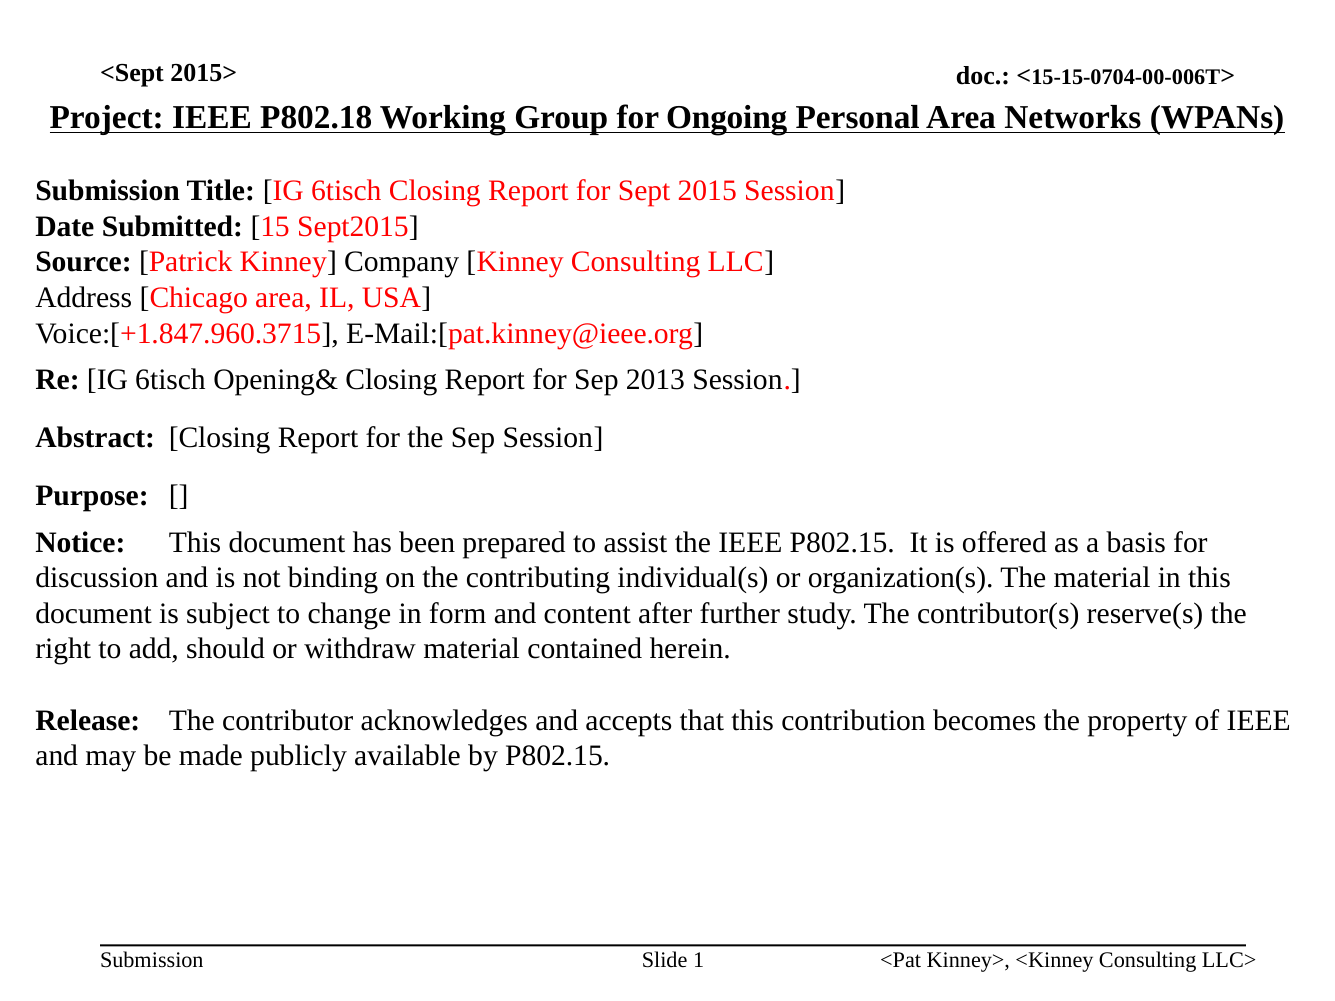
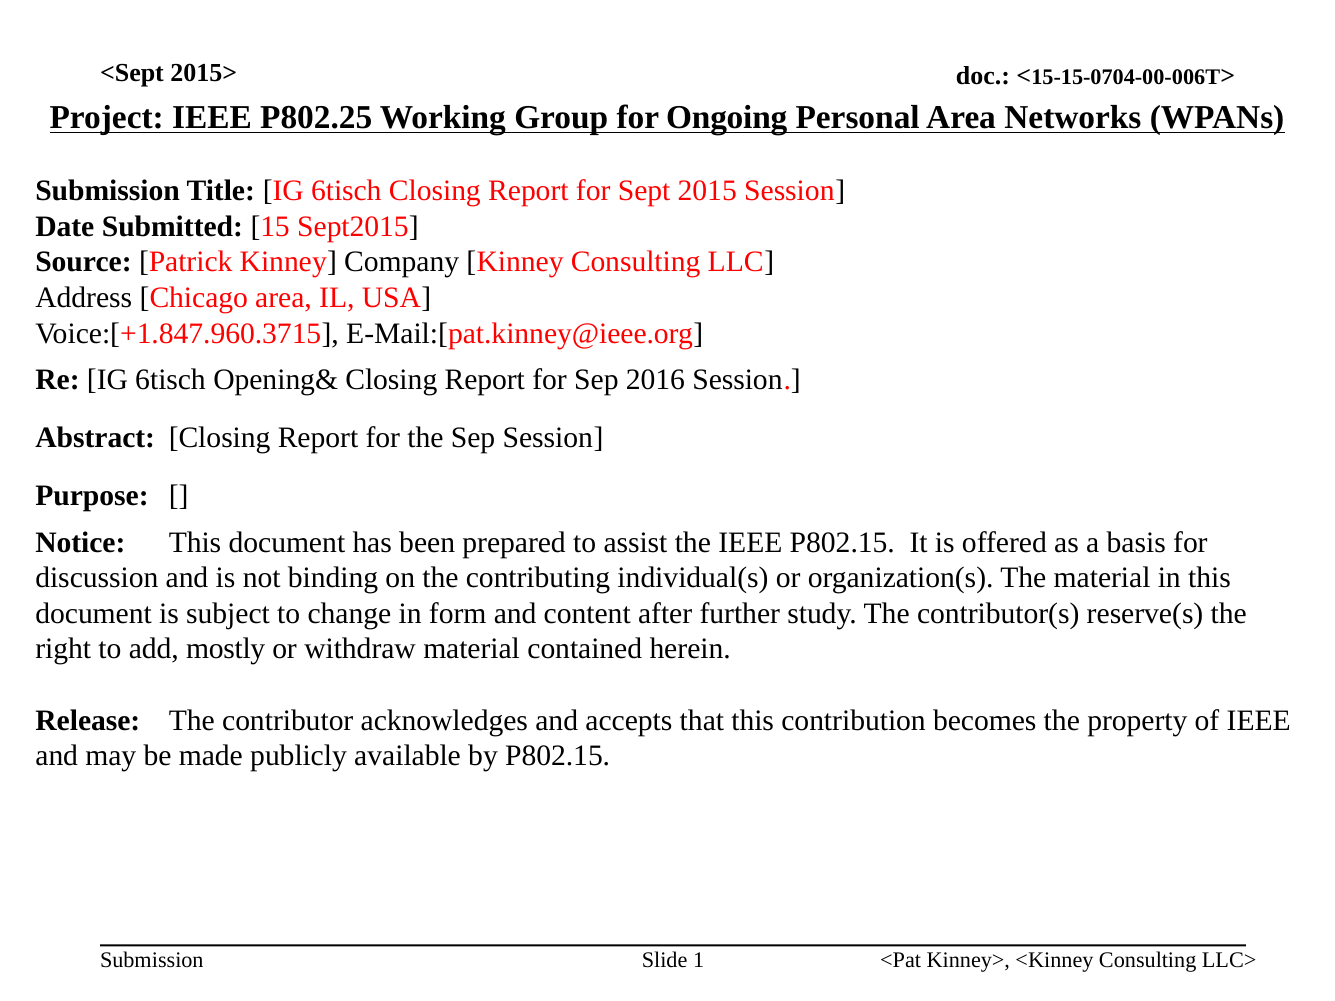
P802.18: P802.18 -> P802.25 (316, 118)
2013: 2013 -> 2016 (656, 380)
should: should -> mostly (226, 649)
